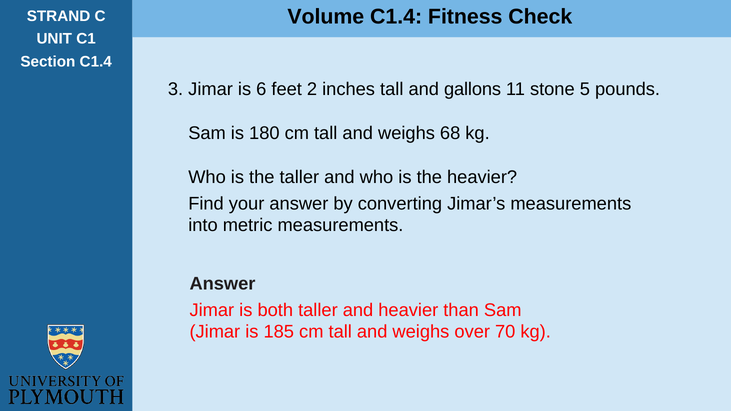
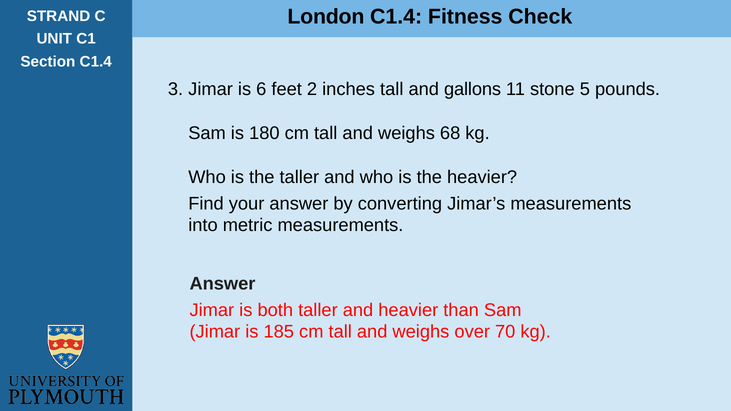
Volume: Volume -> London (326, 17)
